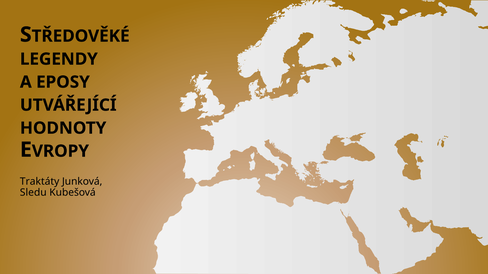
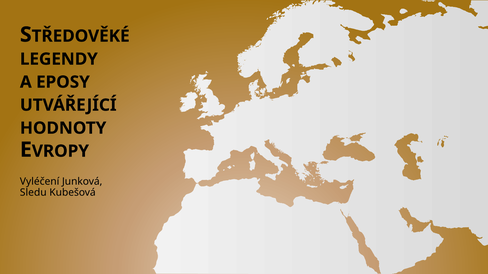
Traktáty: Traktáty -> Vyléčení (40, 182)
